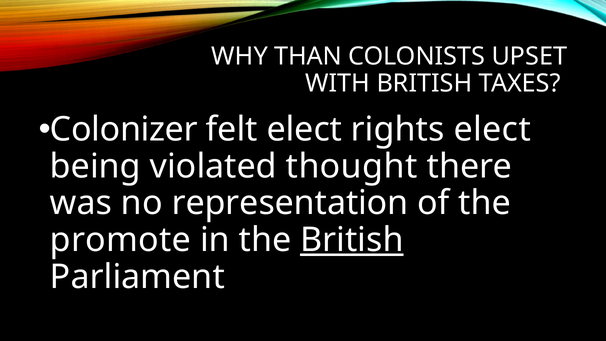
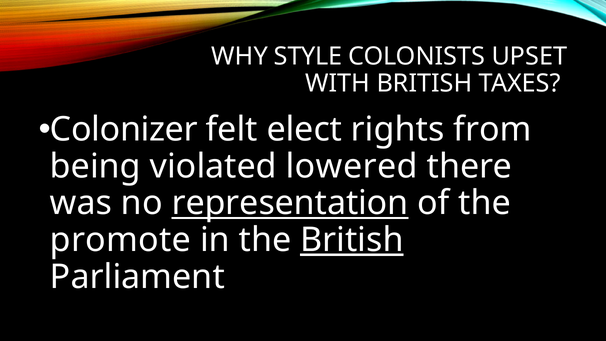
THAN: THAN -> STYLE (308, 56)
rights elect: elect -> from (493, 130)
thought: thought -> lowered (352, 166)
representation underline: none -> present (290, 203)
